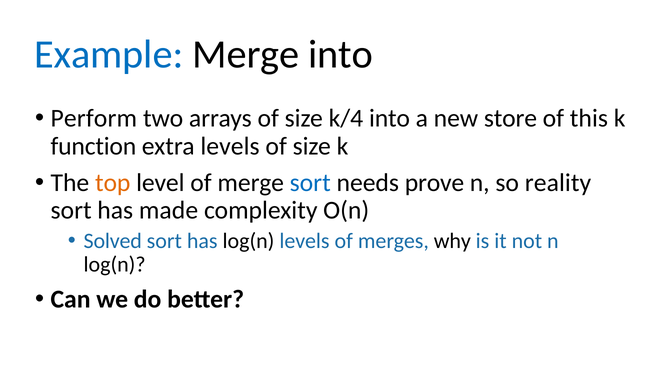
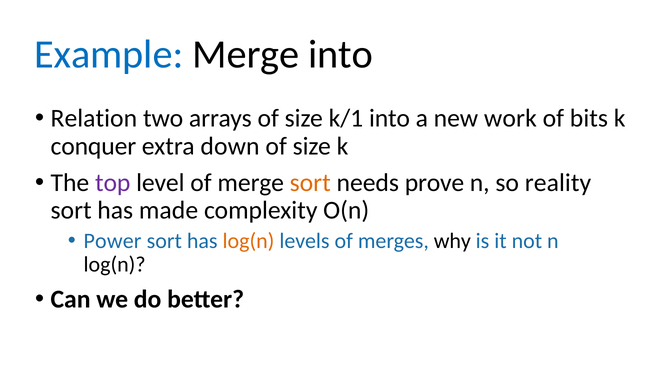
Perform: Perform -> Relation (94, 118)
k/4: k/4 -> k/1 (346, 118)
store: store -> work (510, 118)
this: this -> bits (589, 118)
function: function -> conquer (93, 146)
extra levels: levels -> down (230, 146)
top colour: orange -> purple (113, 183)
sort colour: blue -> orange (310, 183)
Solved: Solved -> Power (113, 241)
log(n colour: black -> orange (248, 241)
